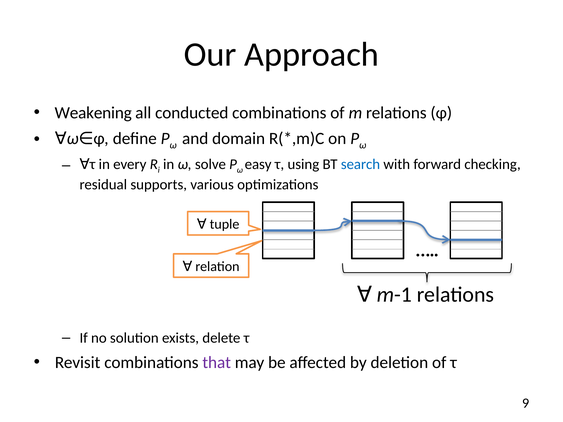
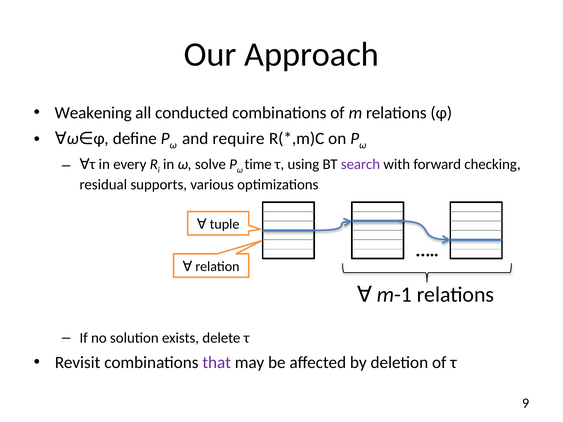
domain: domain -> require (238, 139)
easy: easy -> time (258, 164)
search colour: blue -> purple (360, 164)
